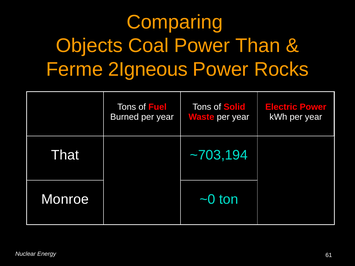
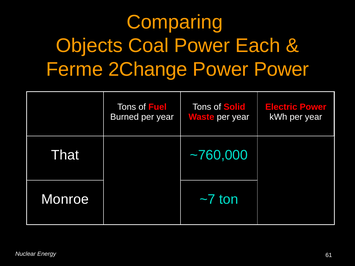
Than: Than -> Each (258, 46)
2Igneous: 2Igneous -> 2Change (148, 69)
Power Rocks: Rocks -> Power (282, 69)
~703,194: ~703,194 -> ~760,000 (219, 155)
~0: ~0 -> ~7 (207, 200)
